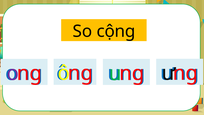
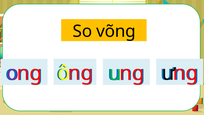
cộng: cộng -> võng (116, 31)
